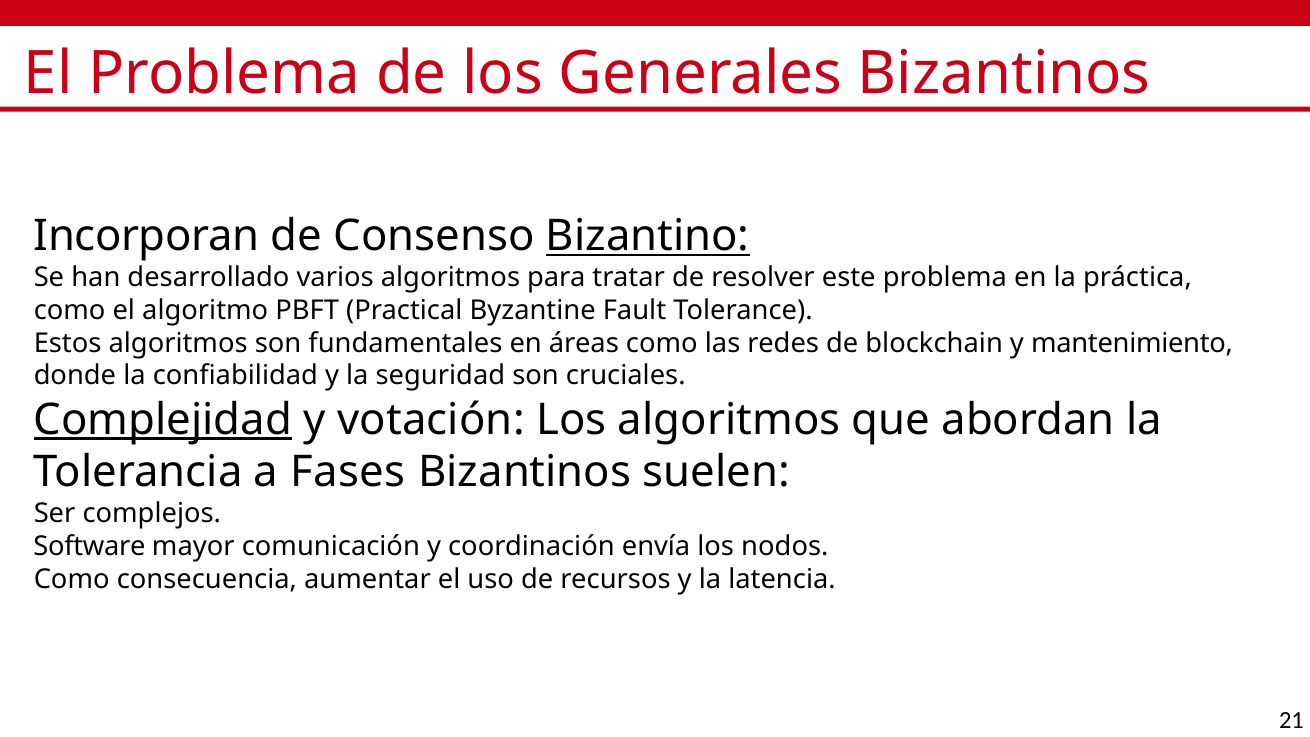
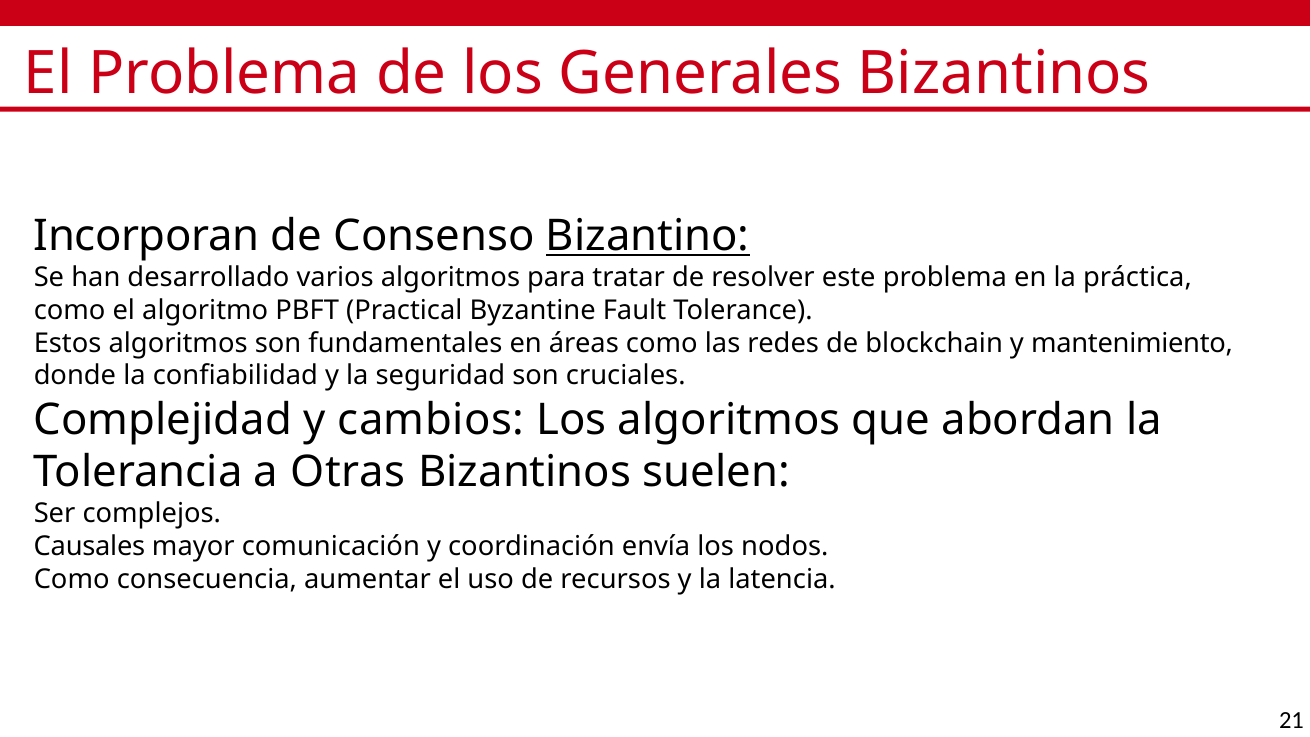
Complejidad underline: present -> none (163, 420)
votación: votación -> cambios (431, 420)
Fases: Fases -> Otras (348, 472)
Software: Software -> Causales (89, 546)
